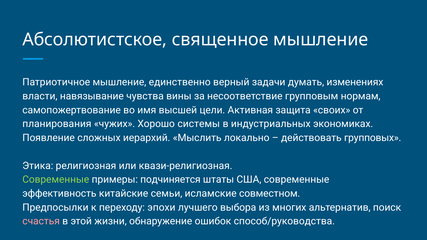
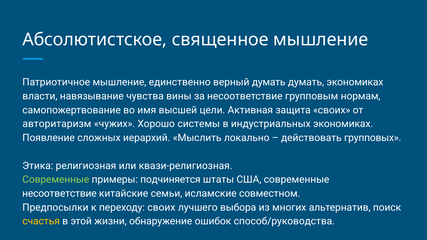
верный задачи: задачи -> думать (269, 82)
думать изменениях: изменениях -> экономиках (355, 82)
планирования: планирования -> авторитаризм (57, 124)
эффективность: эффективность -> несоответствие (59, 194)
переходу эпохи: эпохи -> своих (161, 208)
счастья colour: pink -> yellow (41, 221)
